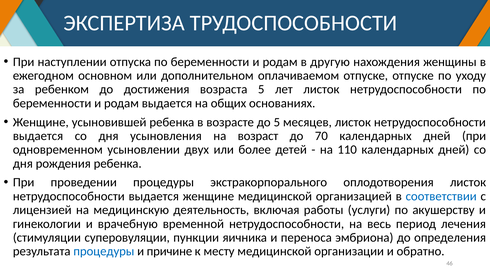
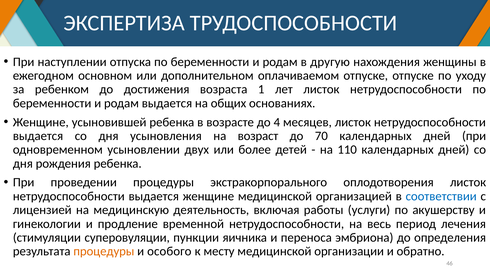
возраста 5: 5 -> 1 (261, 89)
до 5: 5 -> 4 (277, 122)
врачебную: врачебную -> продление (128, 223)
процедуры colour: blue -> orange (104, 251)
причине: причине -> особого (169, 251)
